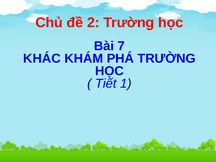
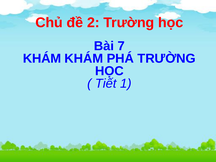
KHÁC: KHÁC -> KHÁM (42, 59)
